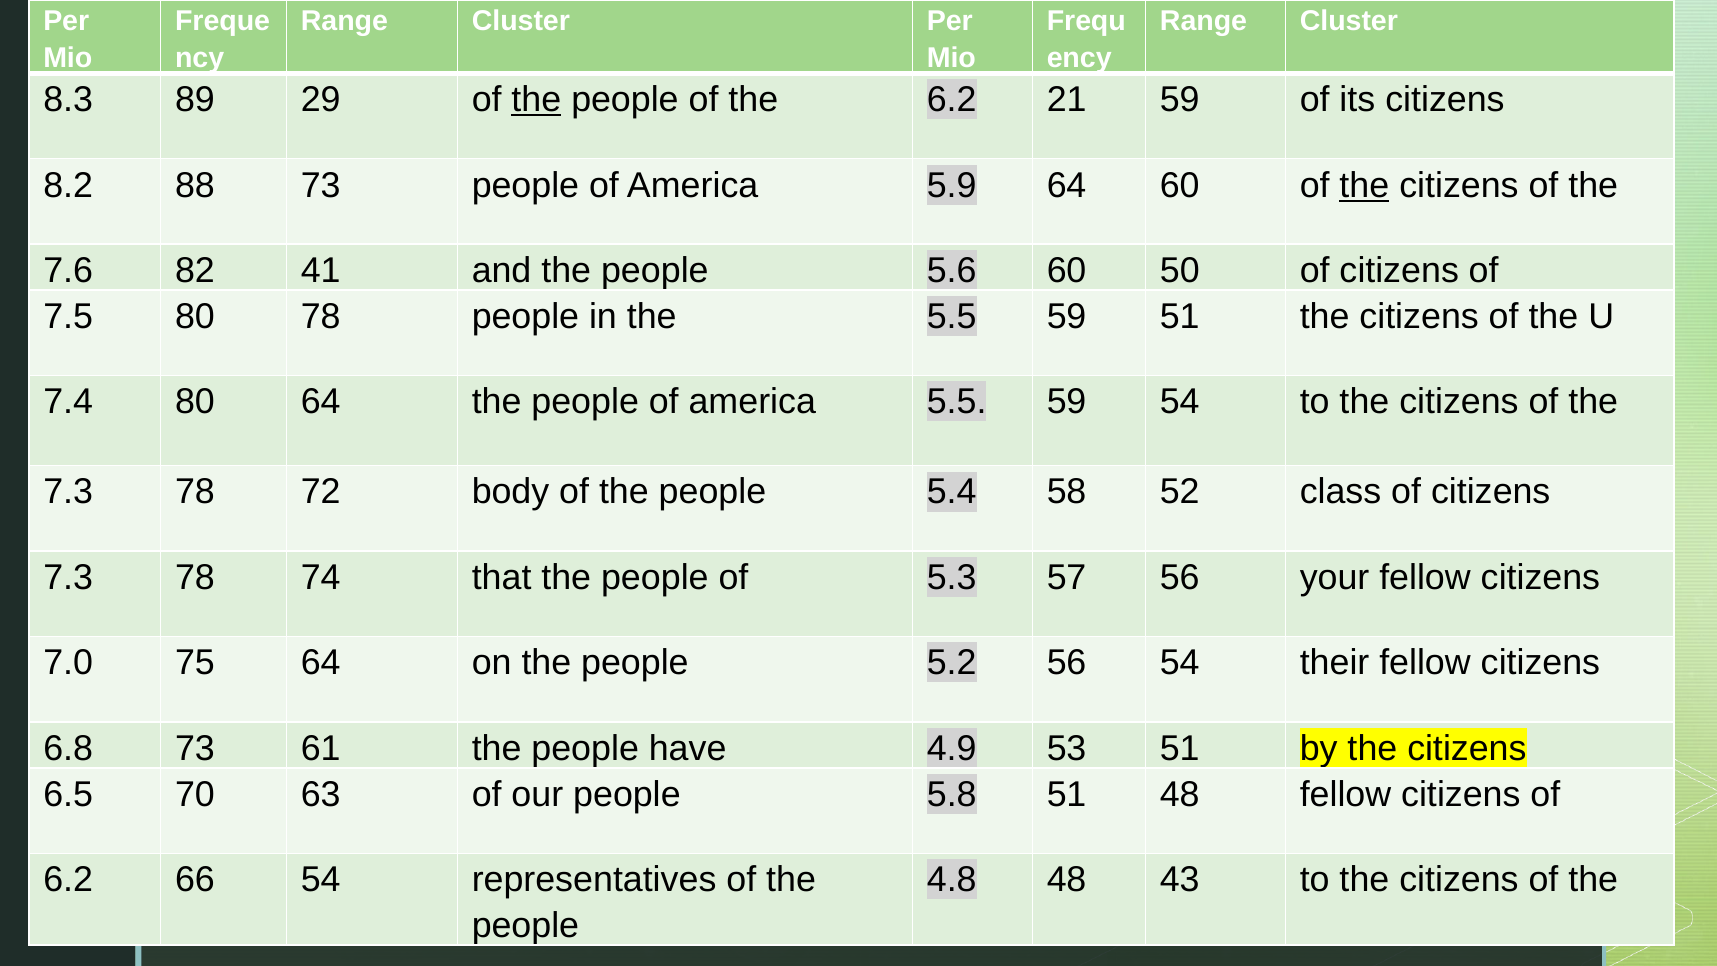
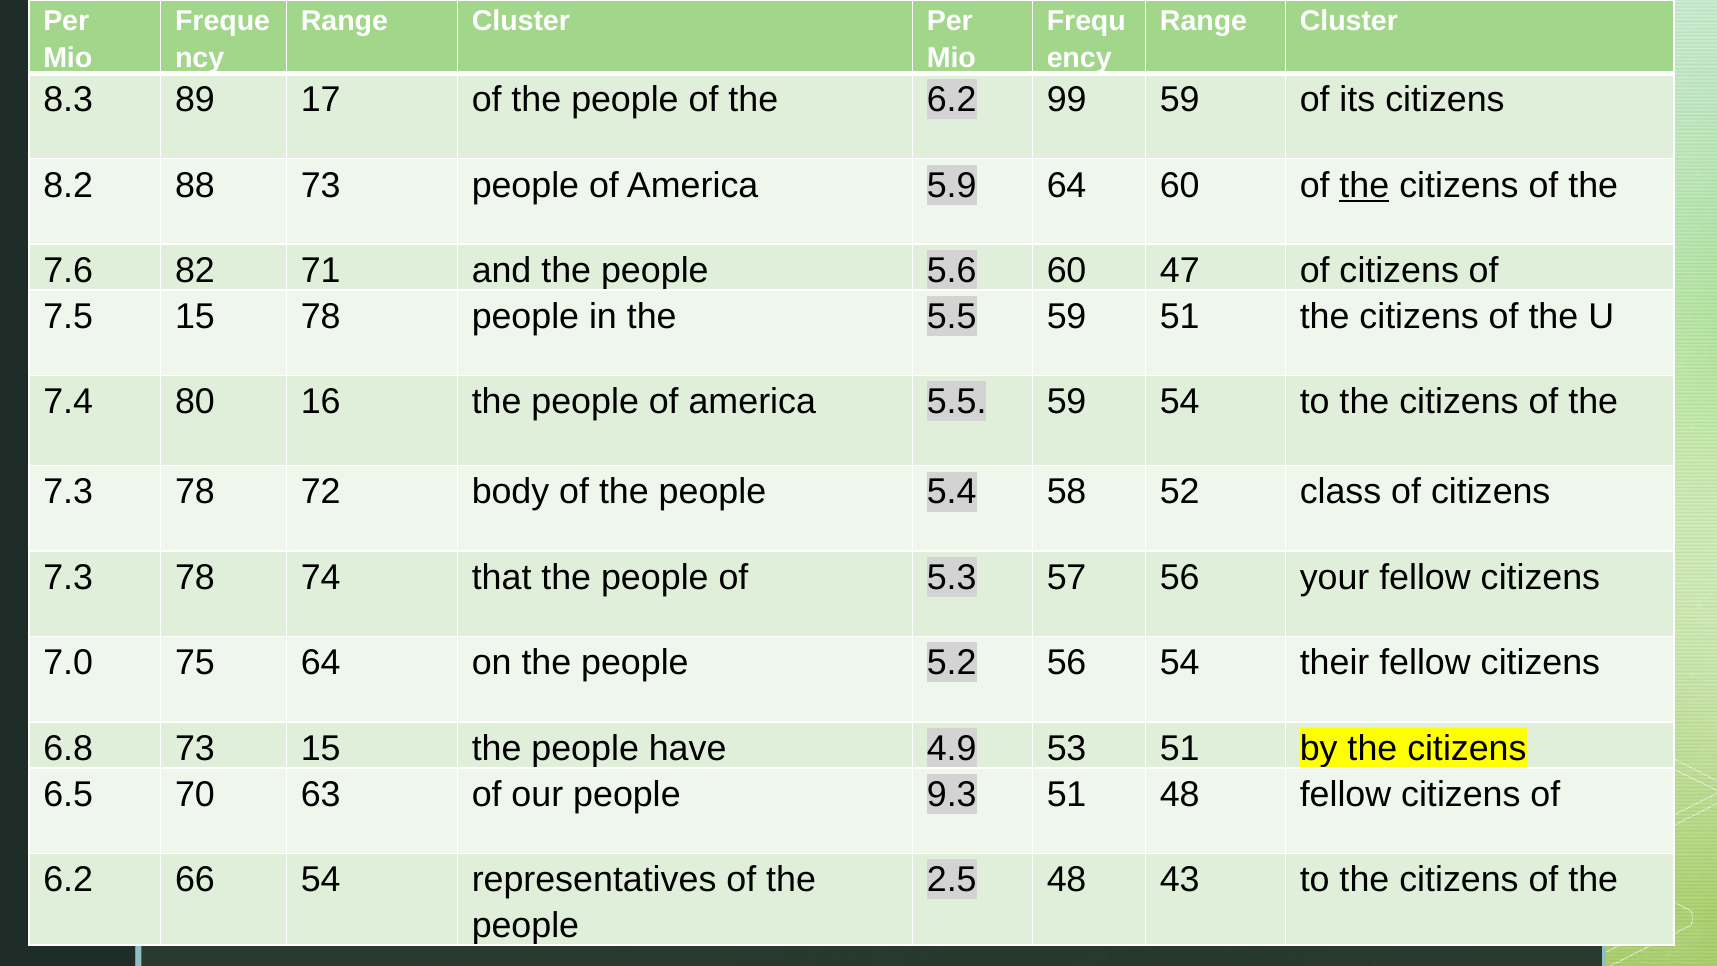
29: 29 -> 17 (321, 100)
the underline: present -> none (536, 100)
21: 21 -> 99 (1067, 100)
41: 41 -> 71 (321, 271)
50: 50 -> 47 (1180, 271)
7.5 80: 80 -> 15 (195, 317)
80 64: 64 -> 16 (321, 402)
73 61: 61 -> 15 (321, 748)
5.8: 5.8 -> 9.3 (952, 794)
4.8: 4.8 -> 2.5 (952, 880)
